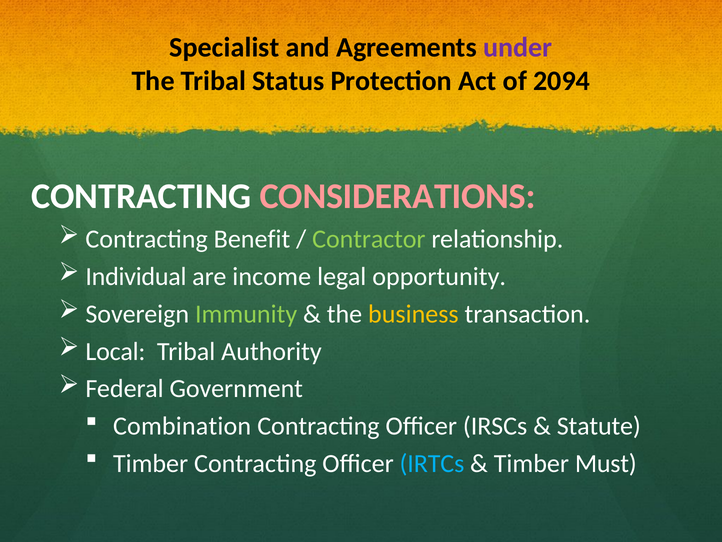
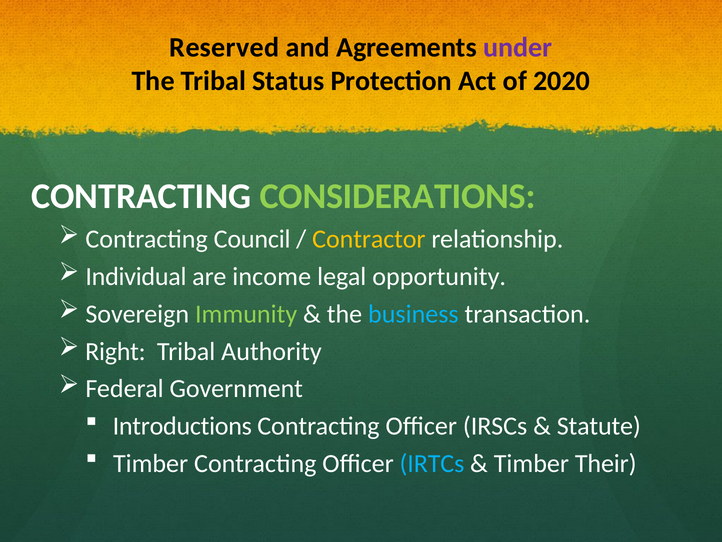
Specialist: Specialist -> Reserved (224, 47)
2094: 2094 -> 2020 (562, 81)
CONSIDERATIONS colour: pink -> light green (398, 196)
Benefit: Benefit -> Council (252, 239)
Contractor colour: light green -> yellow (369, 239)
business colour: yellow -> light blue (413, 314)
Local: Local -> Right (115, 351)
Combination: Combination -> Introductions (182, 426)
Must: Must -> Their (606, 463)
